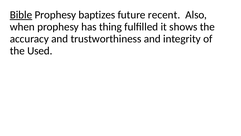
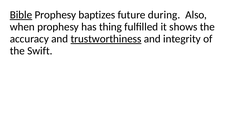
recent: recent -> during (164, 15)
trustworthiness underline: none -> present (106, 39)
Used: Used -> Swift (40, 51)
